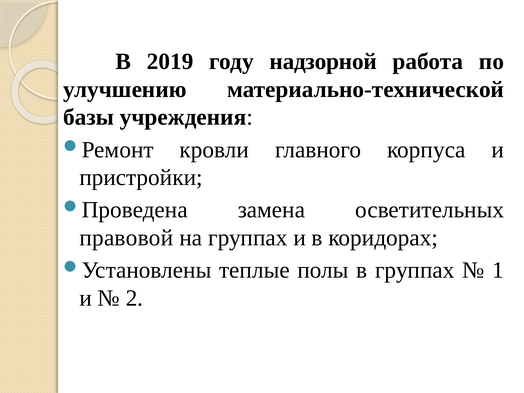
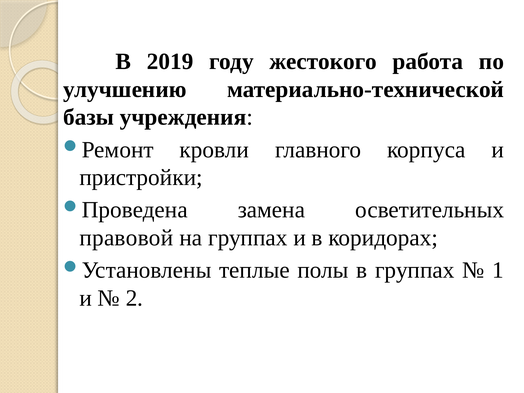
надзорной: надзорной -> жестокого (323, 61)
